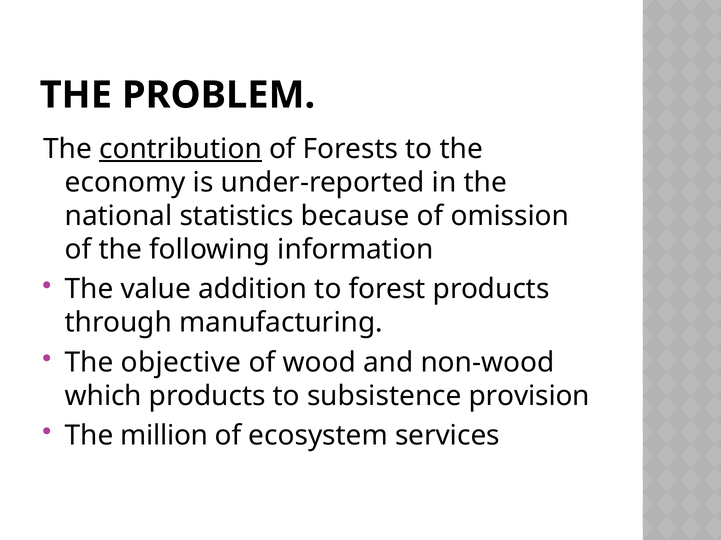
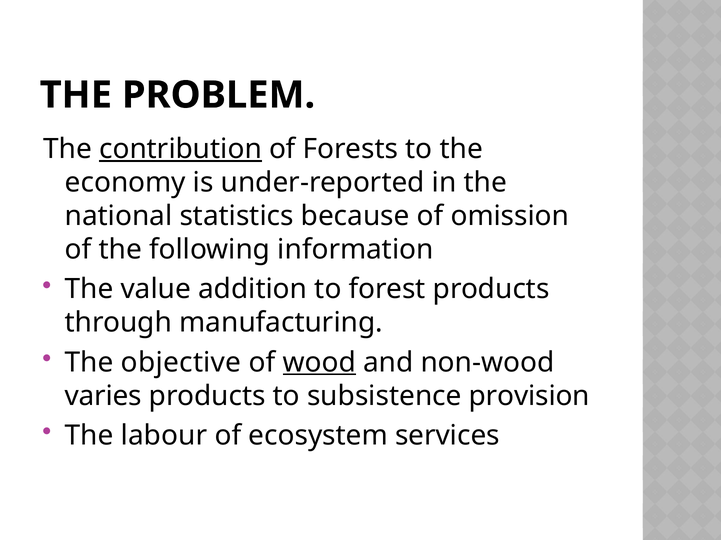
wood underline: none -> present (319, 363)
which: which -> varies (103, 396)
million: million -> labour (164, 436)
